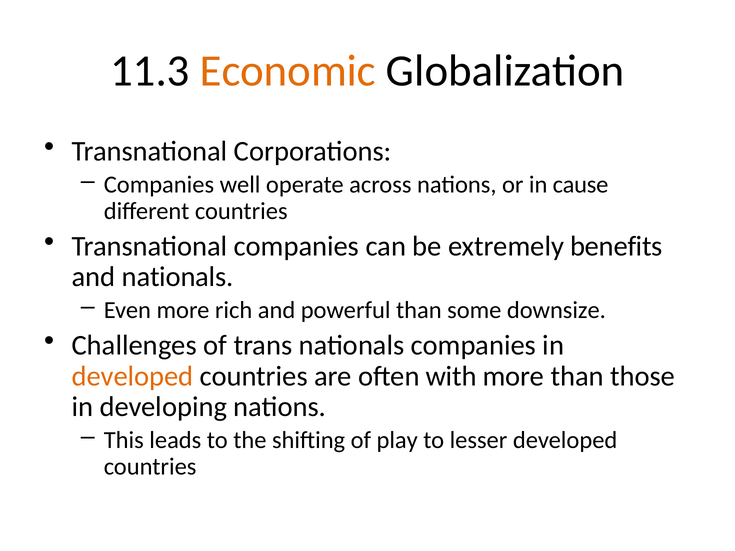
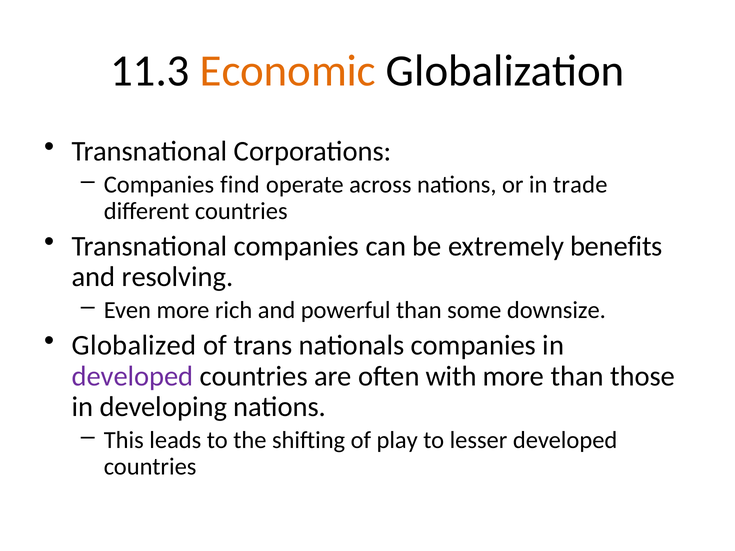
well: well -> find (240, 185)
cause: cause -> trade (580, 185)
and nationals: nationals -> resolving (178, 277)
Challenges: Challenges -> Globalized (134, 345)
developed colour: orange -> purple (132, 376)
